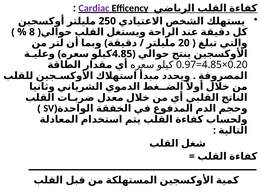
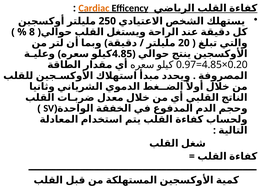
Cardiac colour: purple -> orange (94, 8)
